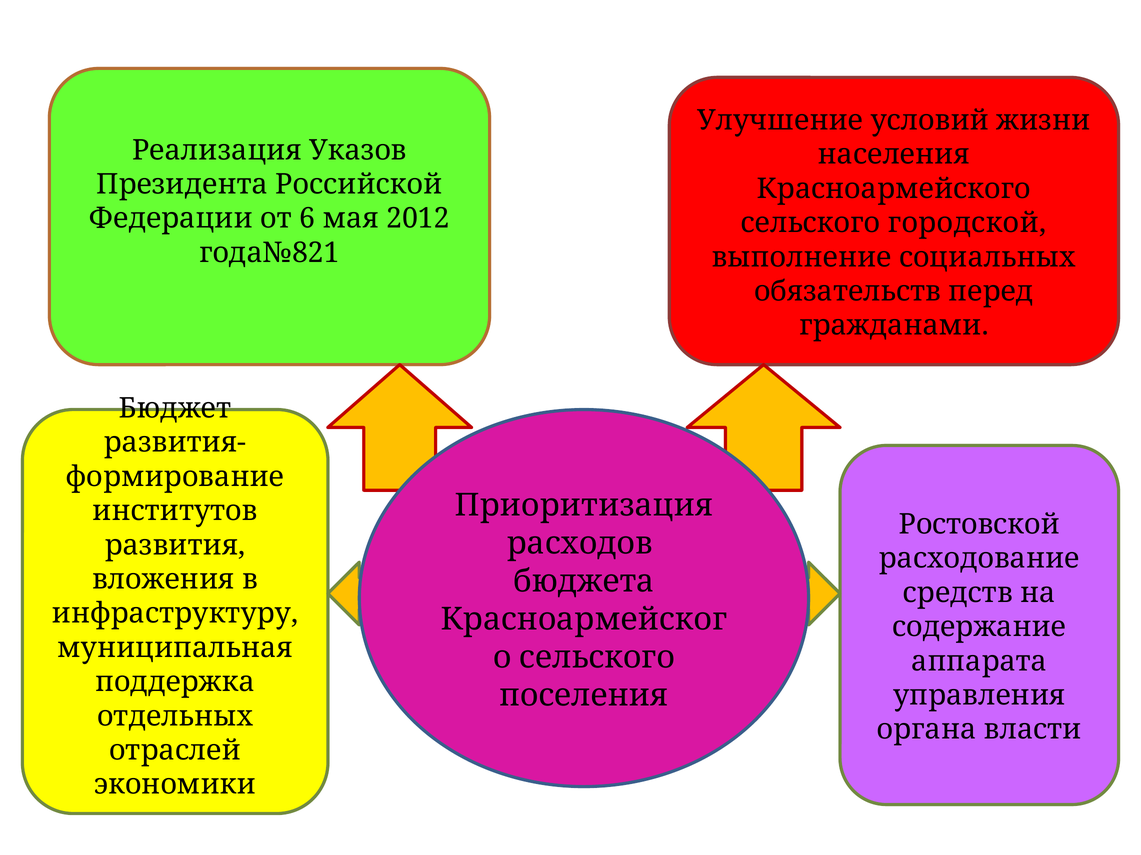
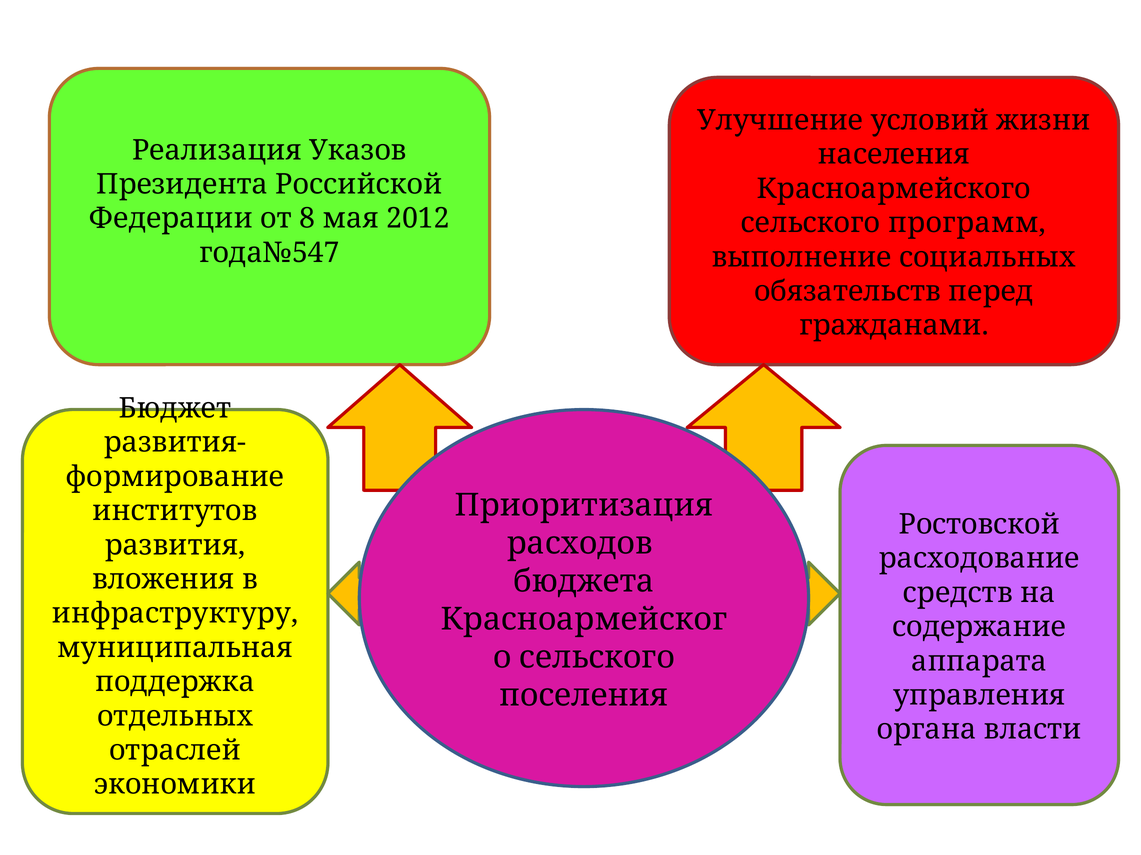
6: 6 -> 8 (307, 219)
городской: городской -> программ (967, 223)
года№821: года№821 -> года№547 (269, 253)
